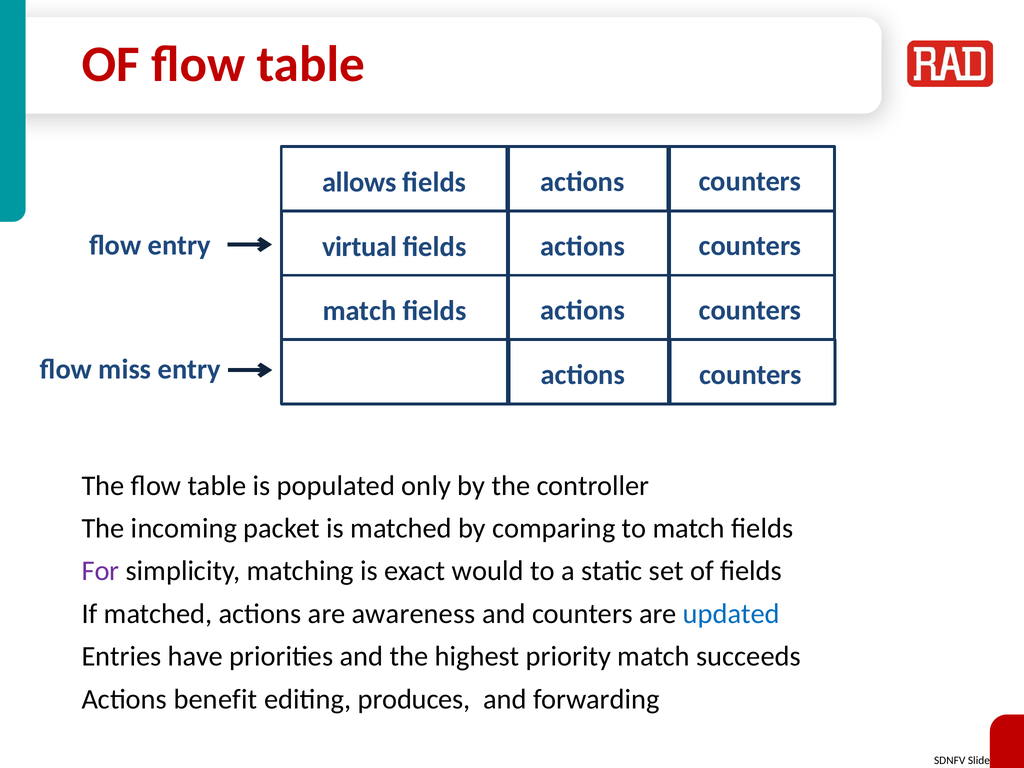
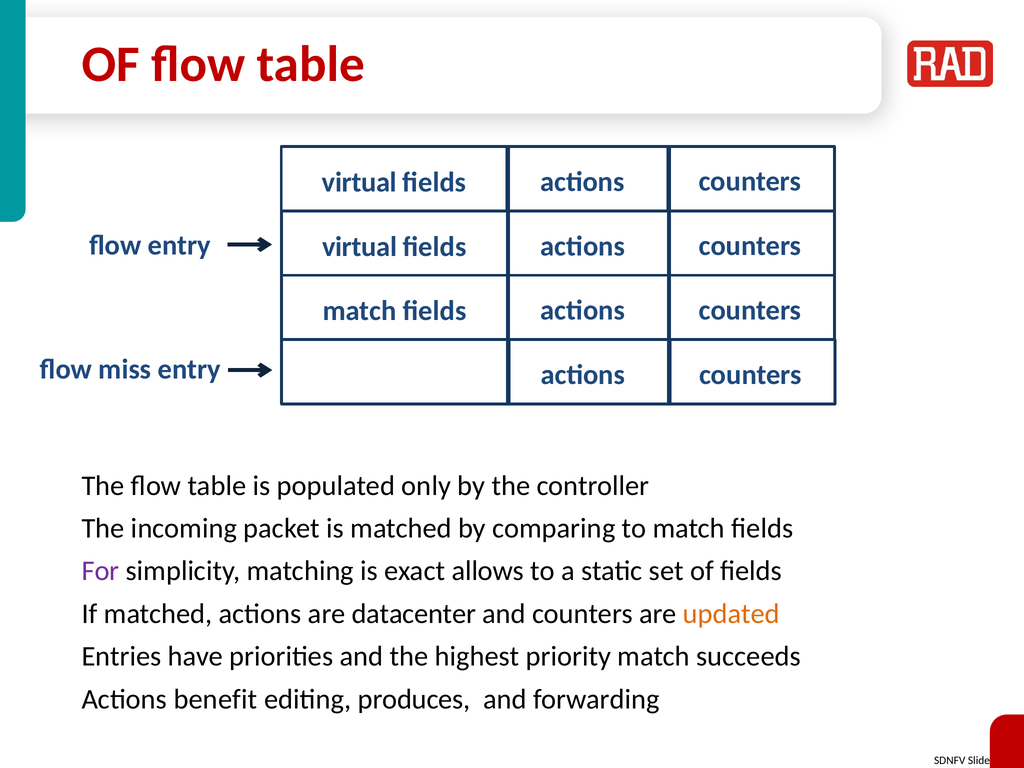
allows: allows -> virtual (359, 182)
would: would -> allows (488, 571)
awareness: awareness -> datacenter (414, 614)
updated colour: blue -> orange (731, 614)
